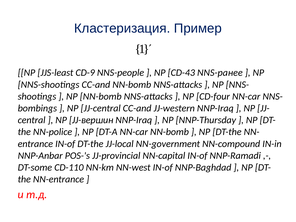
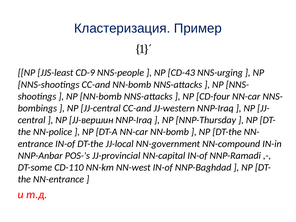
NNS-ранее: NNS-ранее -> NNS-urging (220, 73)
